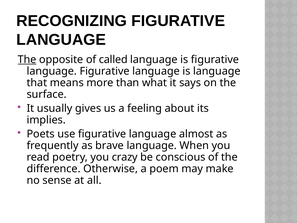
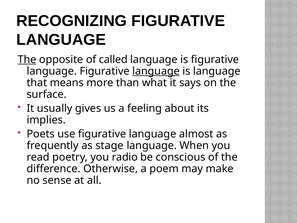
language underline: none -> present (156, 71)
brave: brave -> stage (110, 145)
crazy: crazy -> radio (125, 157)
